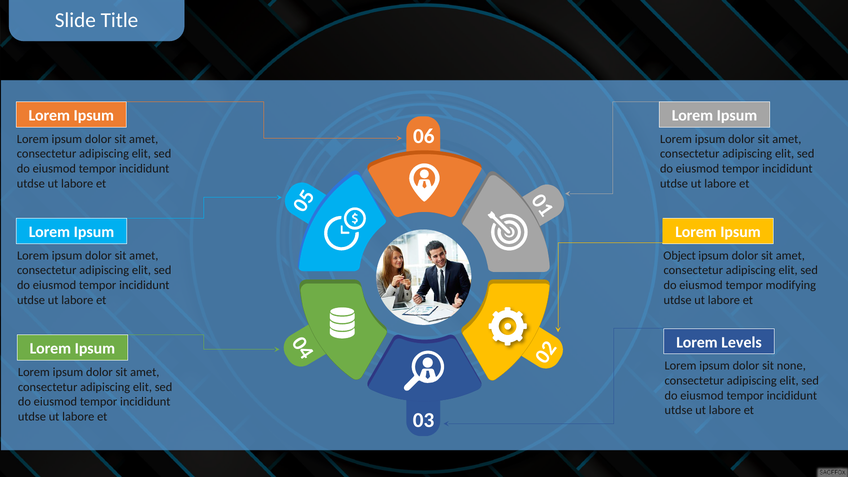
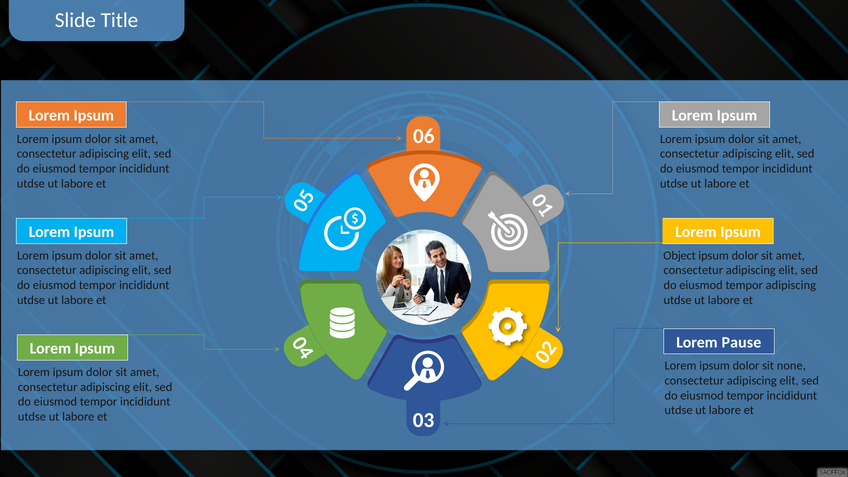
tempor modifying: modifying -> adipiscing (791, 285)
Levels: Levels -> Pause (741, 342)
